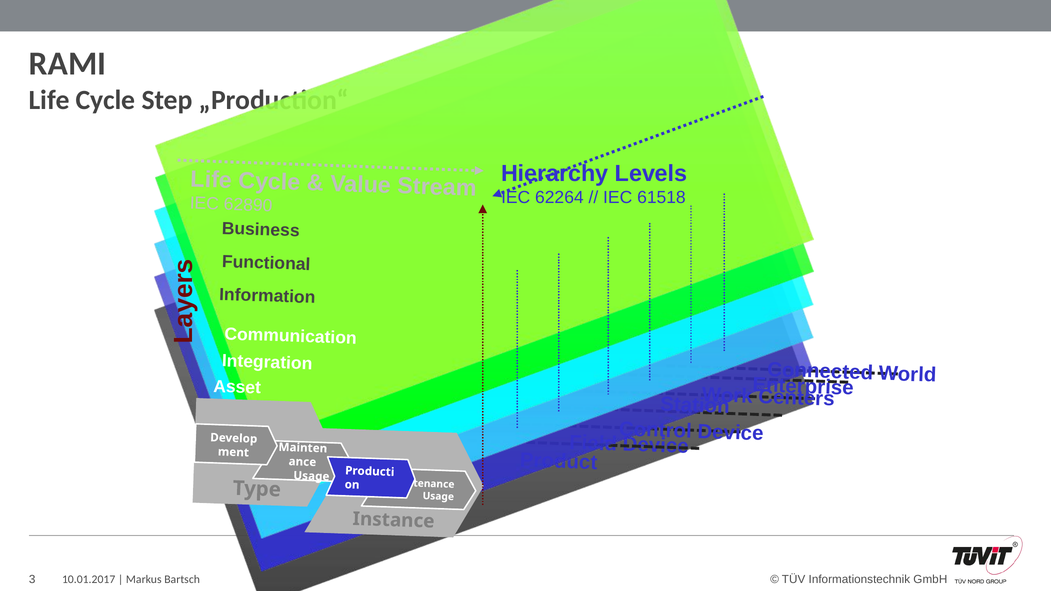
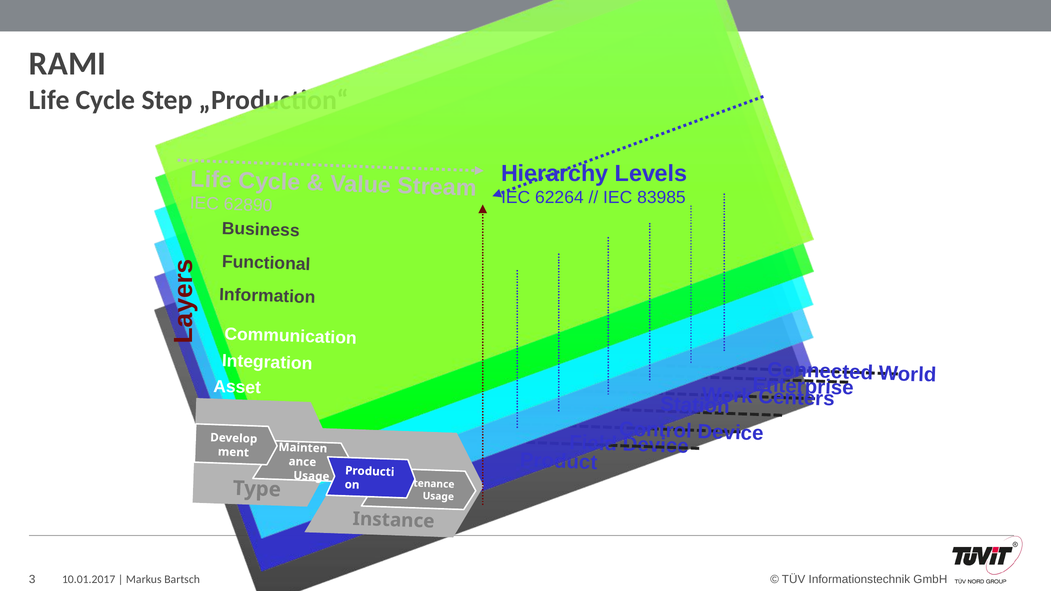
61518: 61518 -> 83985 (661, 198)
